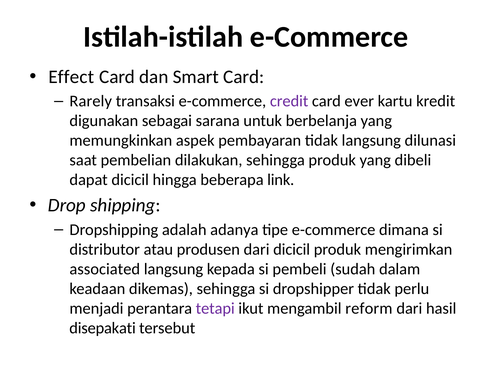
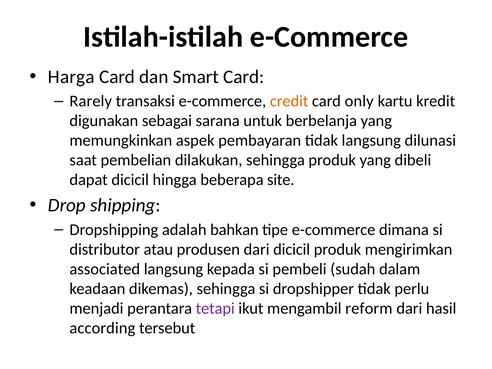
Effect: Effect -> Harga (71, 77)
credit colour: purple -> orange (289, 101)
ever: ever -> only (359, 101)
link: link -> site (281, 180)
adanya: adanya -> bahkan (234, 230)
disepakati: disepakati -> according (102, 328)
